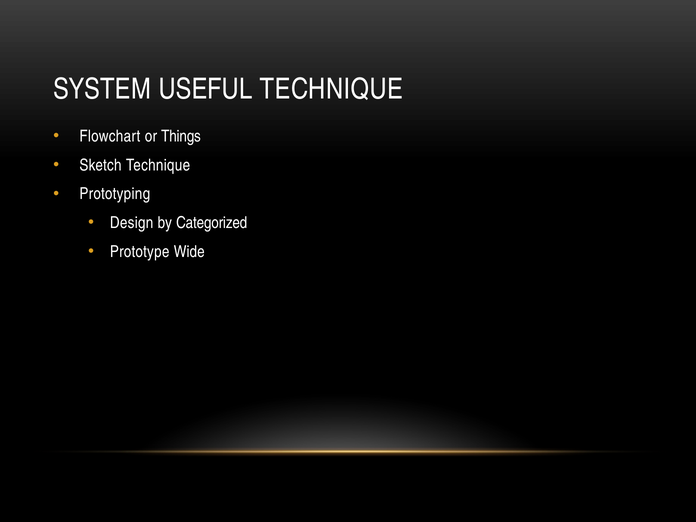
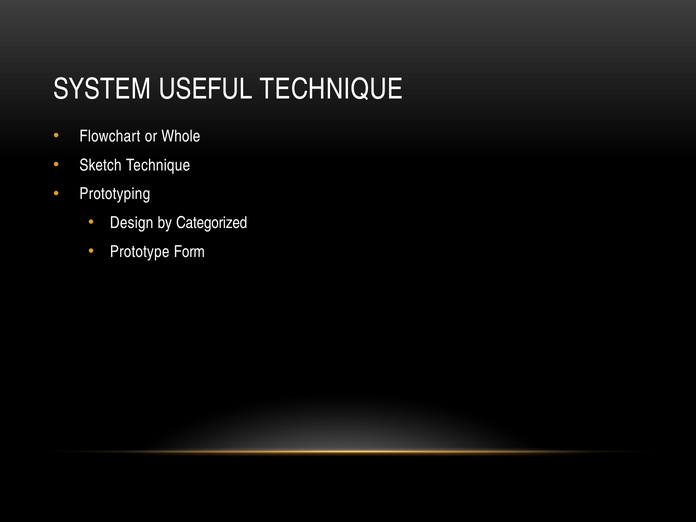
Things: Things -> Whole (181, 136)
Wide: Wide -> Form (189, 252)
